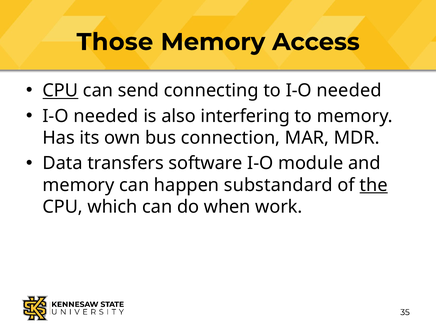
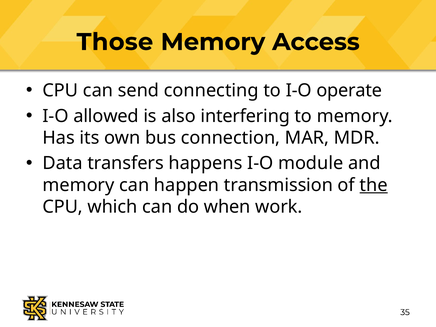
CPU underline: present -> none (60, 91)
to I-O needed: needed -> operate (349, 91)
needed: needed -> allowed (106, 116)
software: software -> happens (205, 163)
substandard: substandard -> transmission (278, 185)
